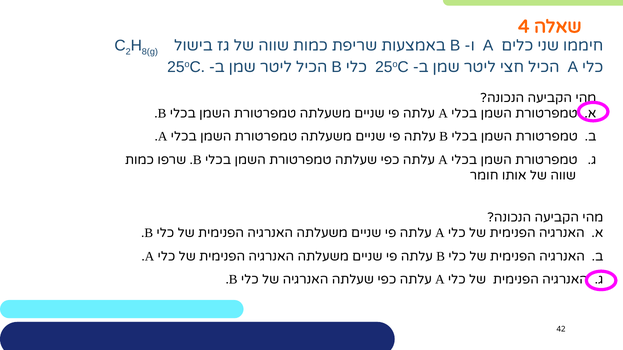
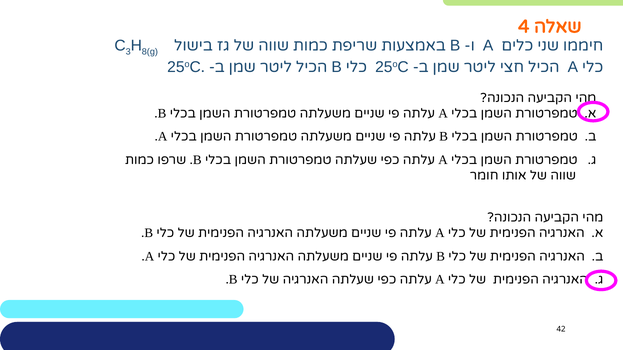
2: 2 -> 3 (128, 52)
